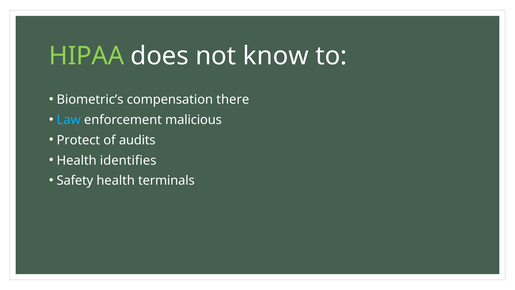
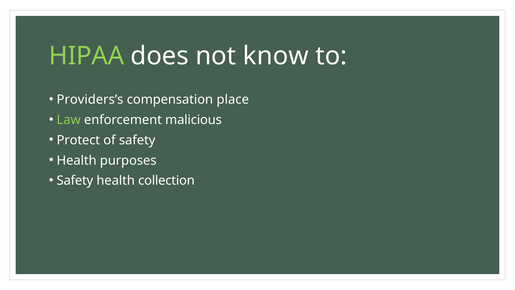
Biometric’s: Biometric’s -> Providers’s (90, 99)
there: there -> place (233, 99)
Law colour: light blue -> light green (69, 120)
of audits: audits -> safety (137, 140)
identifies: identifies -> purposes (128, 160)
terminals: terminals -> collection (166, 181)
